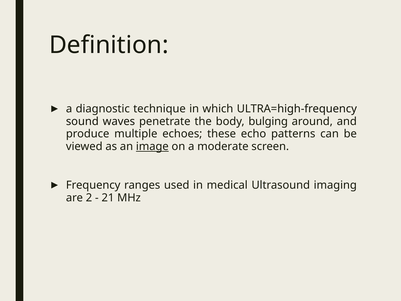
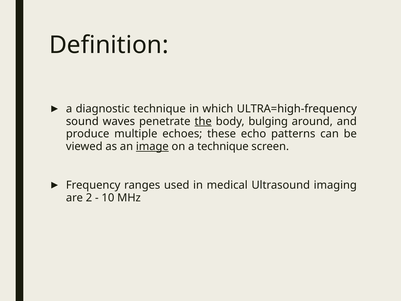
the underline: none -> present (203, 121)
a moderate: moderate -> technique (223, 146)
21: 21 -> 10 (108, 198)
